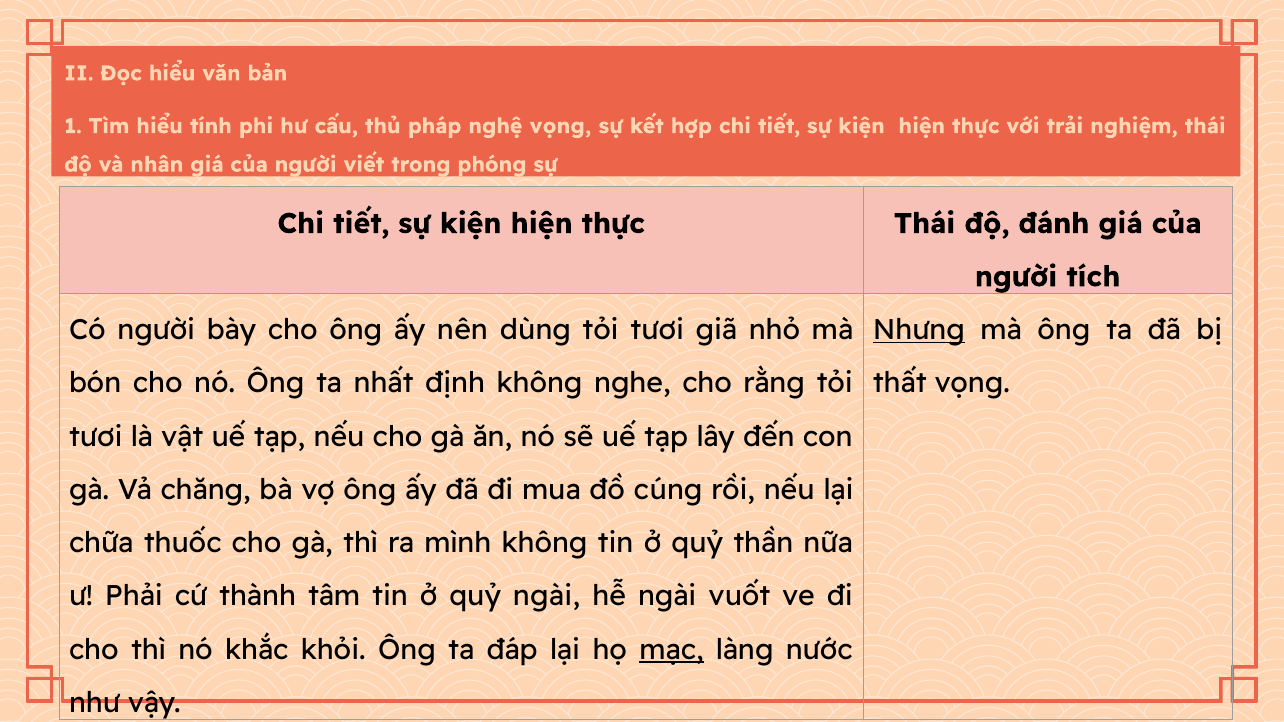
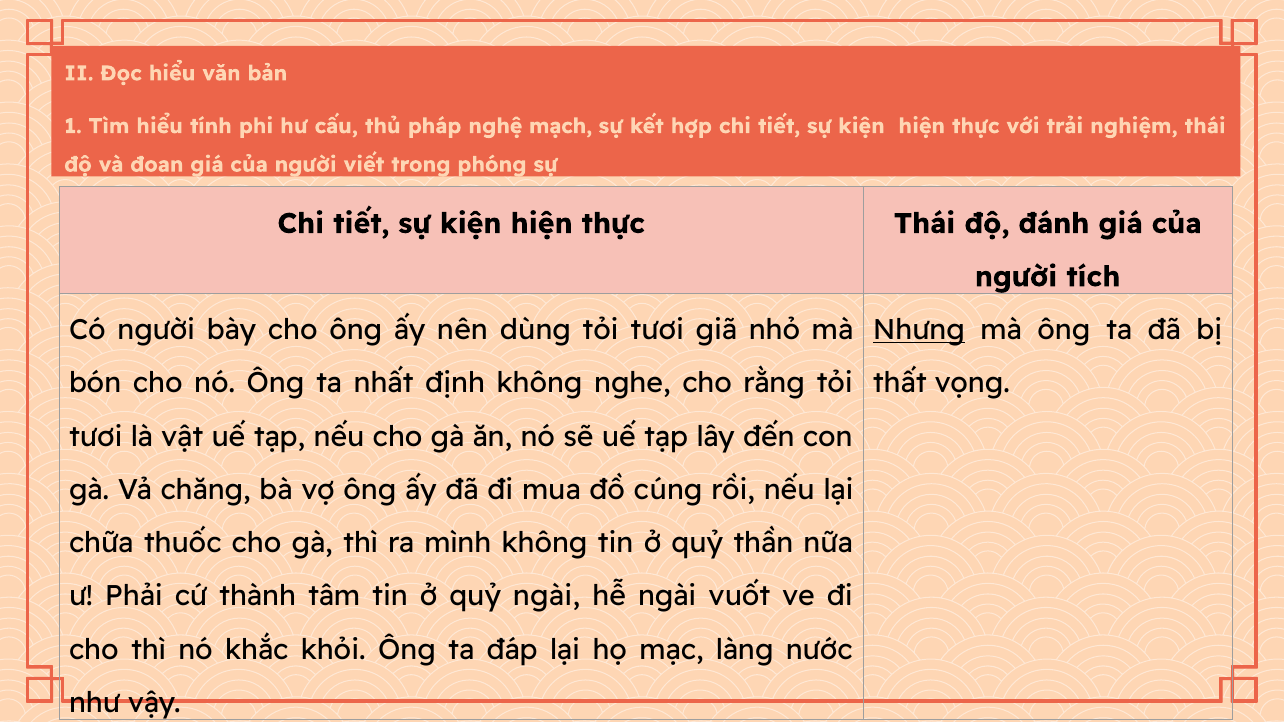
nghệ vọng: vọng -> mạch (561, 126)
nhân: nhân -> đoan (157, 165)
mạc underline: present -> none (672, 650)
